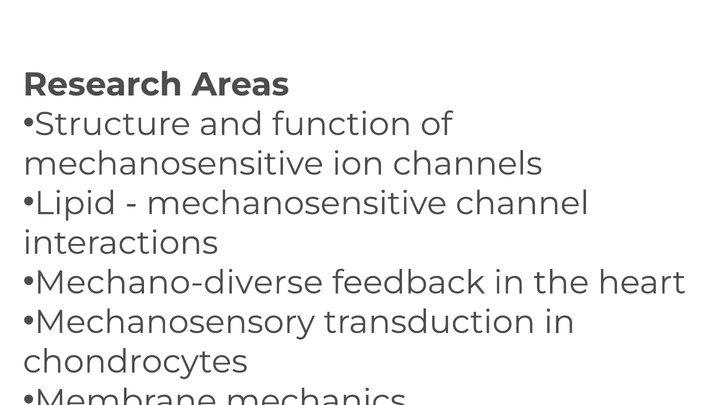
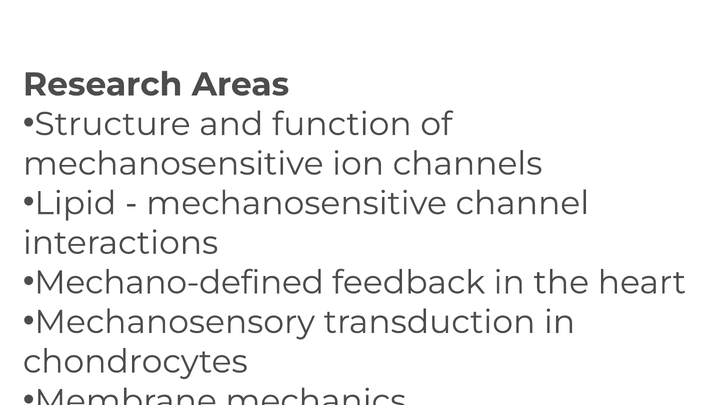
Mechano-diverse: Mechano-diverse -> Mechano-defined (179, 282)
